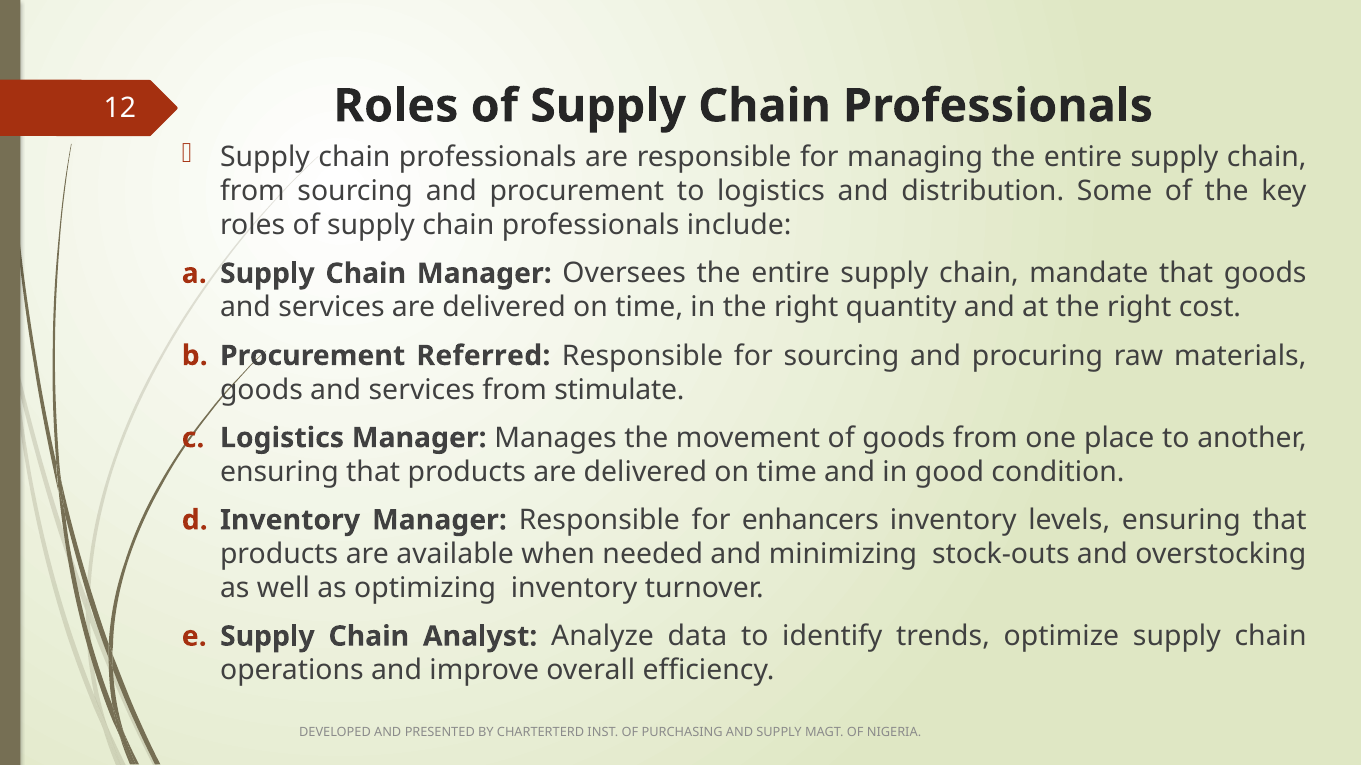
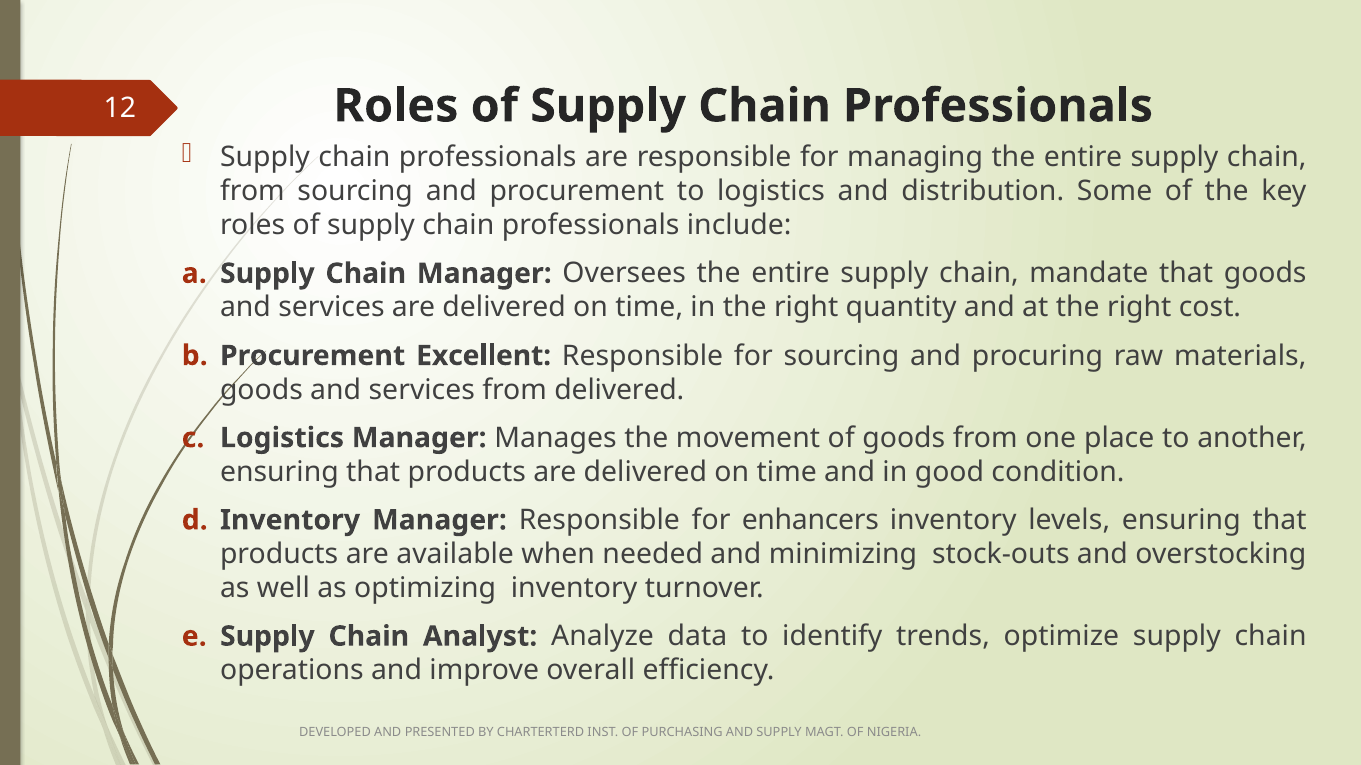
Referred: Referred -> Excellent (484, 356)
from stimulate: stimulate -> delivered (619, 390)
